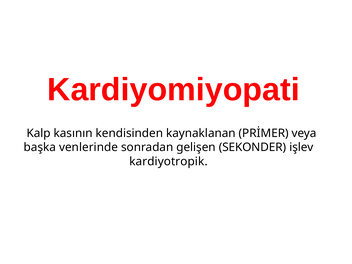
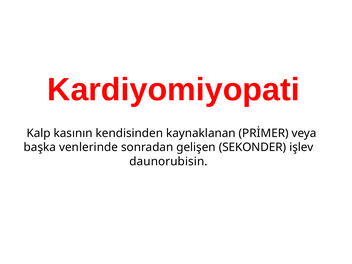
kardiyotropik: kardiyotropik -> daunorubisin (168, 161)
